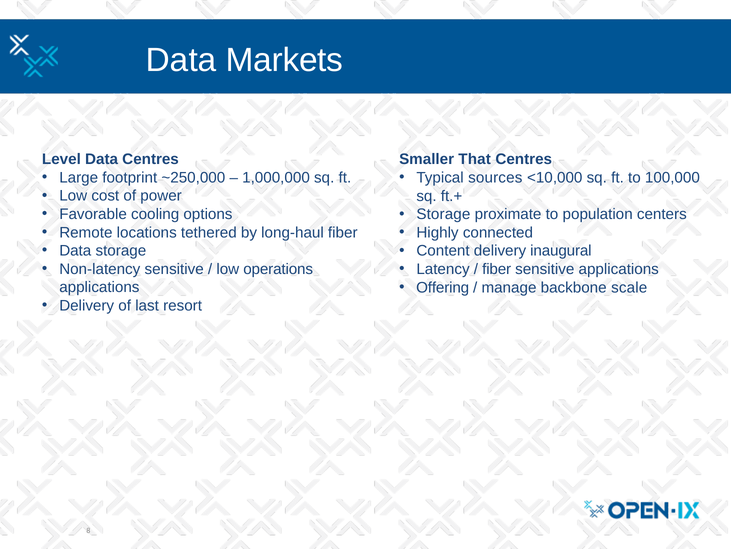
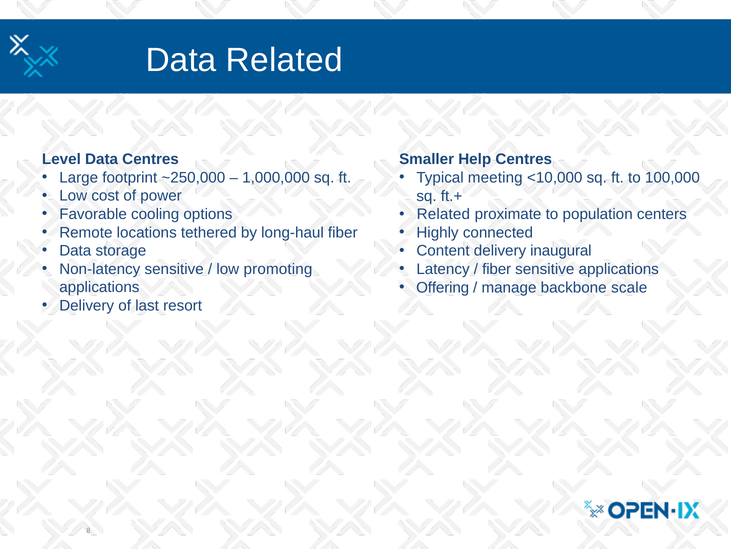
Data Markets: Markets -> Related (284, 60)
That: That -> Help (475, 159)
sources: sources -> meeting (495, 178)
Storage: Storage -> Related (443, 214)
operations: operations -> promoting (278, 269)
